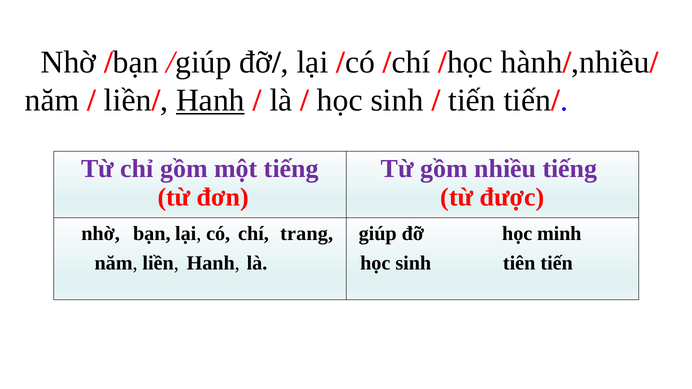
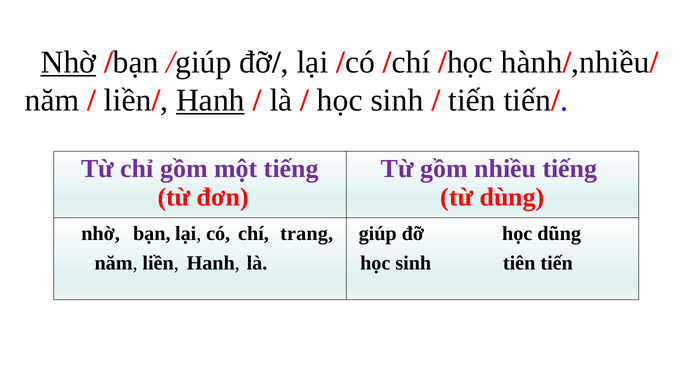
Nhờ underline: none -> present (68, 62)
được: được -> dùng (512, 197)
minh: minh -> dũng (559, 234)
